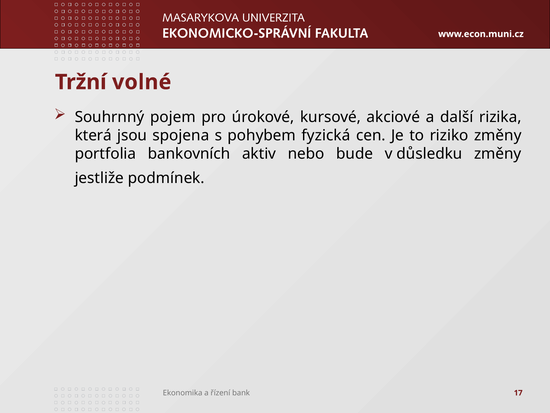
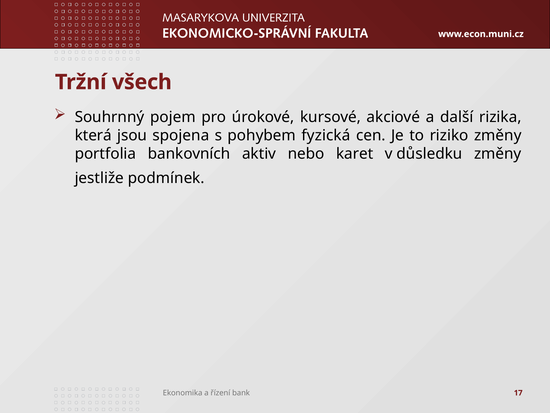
volné: volné -> všech (142, 82)
bude: bude -> karet (355, 154)
